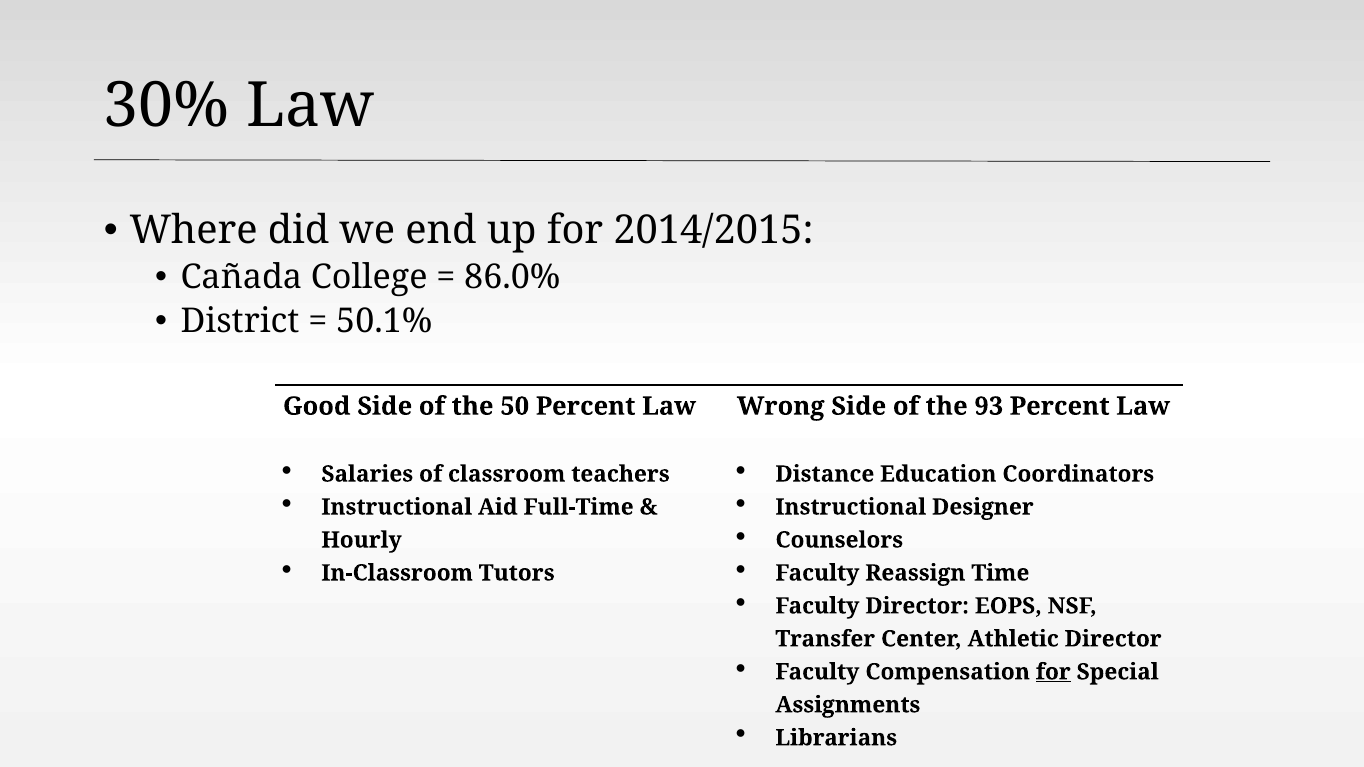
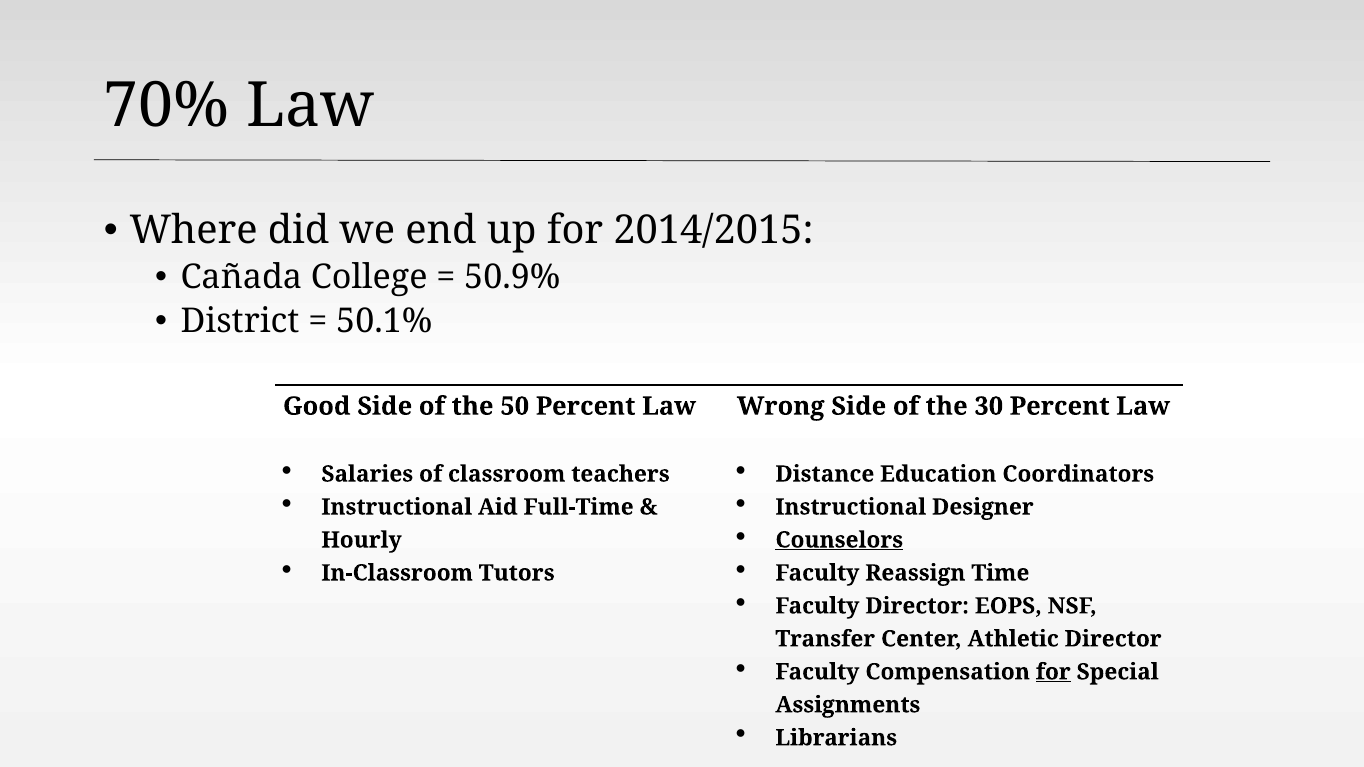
30%: 30% -> 70% (167, 106)
86.0%: 86.0% -> 50.9% (512, 278)
93: 93 -> 30 (989, 406)
Counselors underline: none -> present (839, 540)
